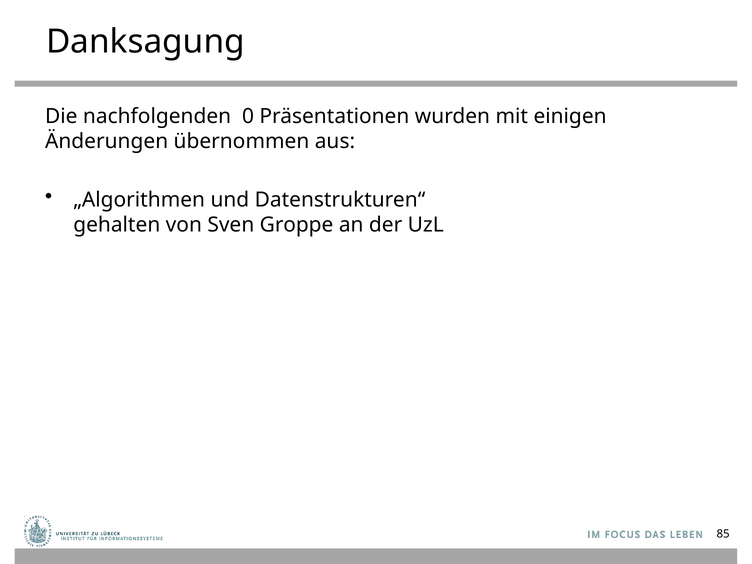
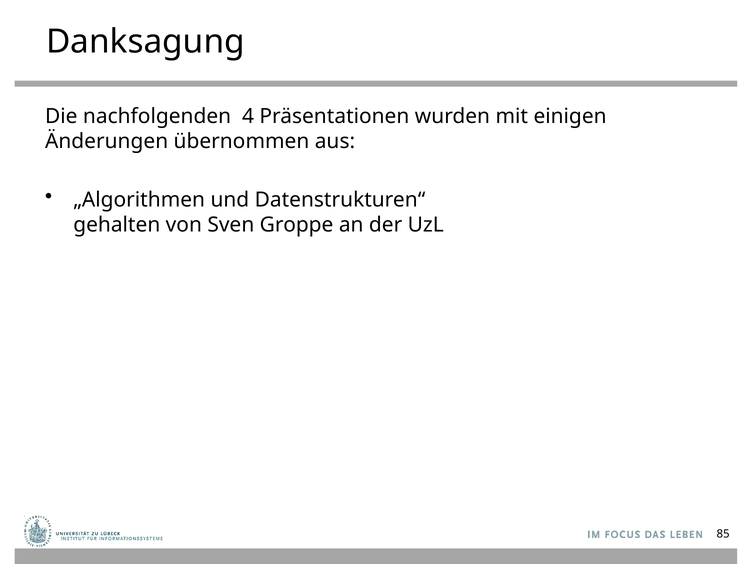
0: 0 -> 4 (248, 116)
